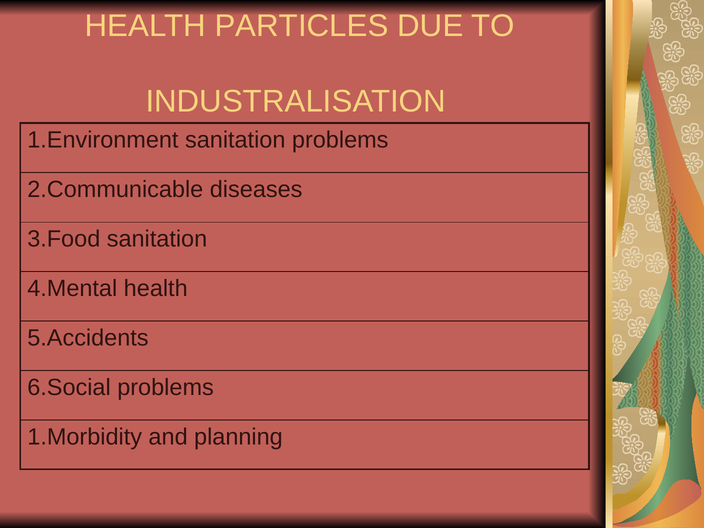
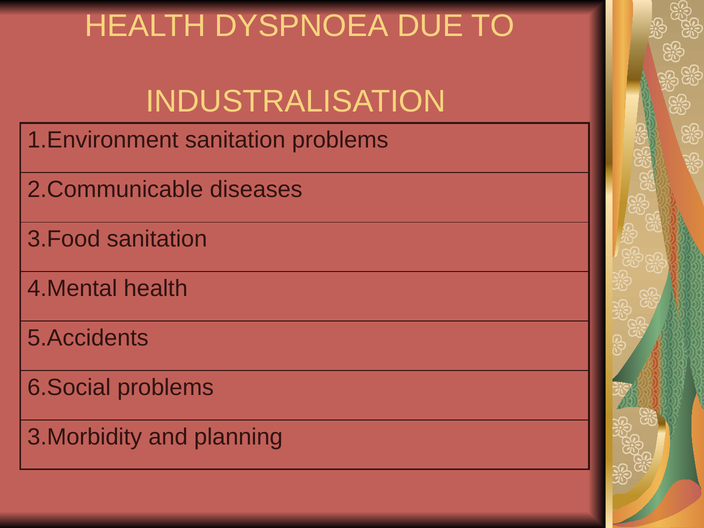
PARTICLES: PARTICLES -> DYSPNOEA (302, 26)
1.Morbidity: 1.Morbidity -> 3.Morbidity (85, 437)
